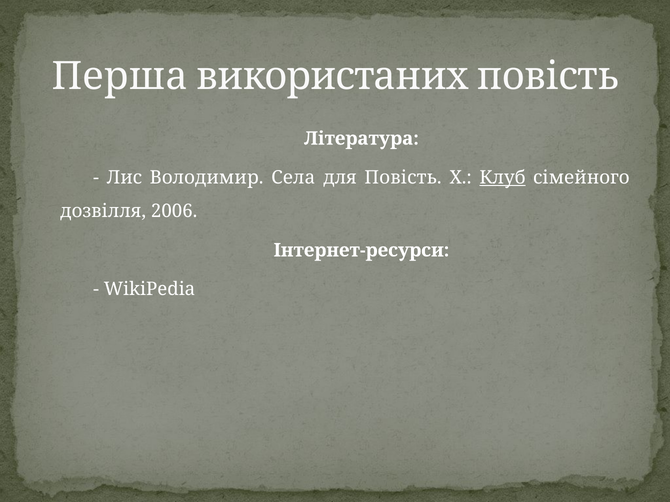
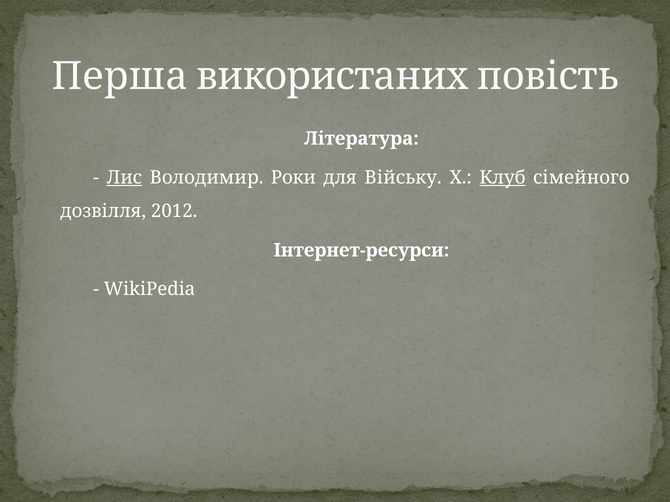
Лис underline: none -> present (124, 178)
Села: Села -> Роки (293, 178)
для Повість: Повість -> Війську (403, 178)
2006: 2006 -> 2012 (174, 211)
